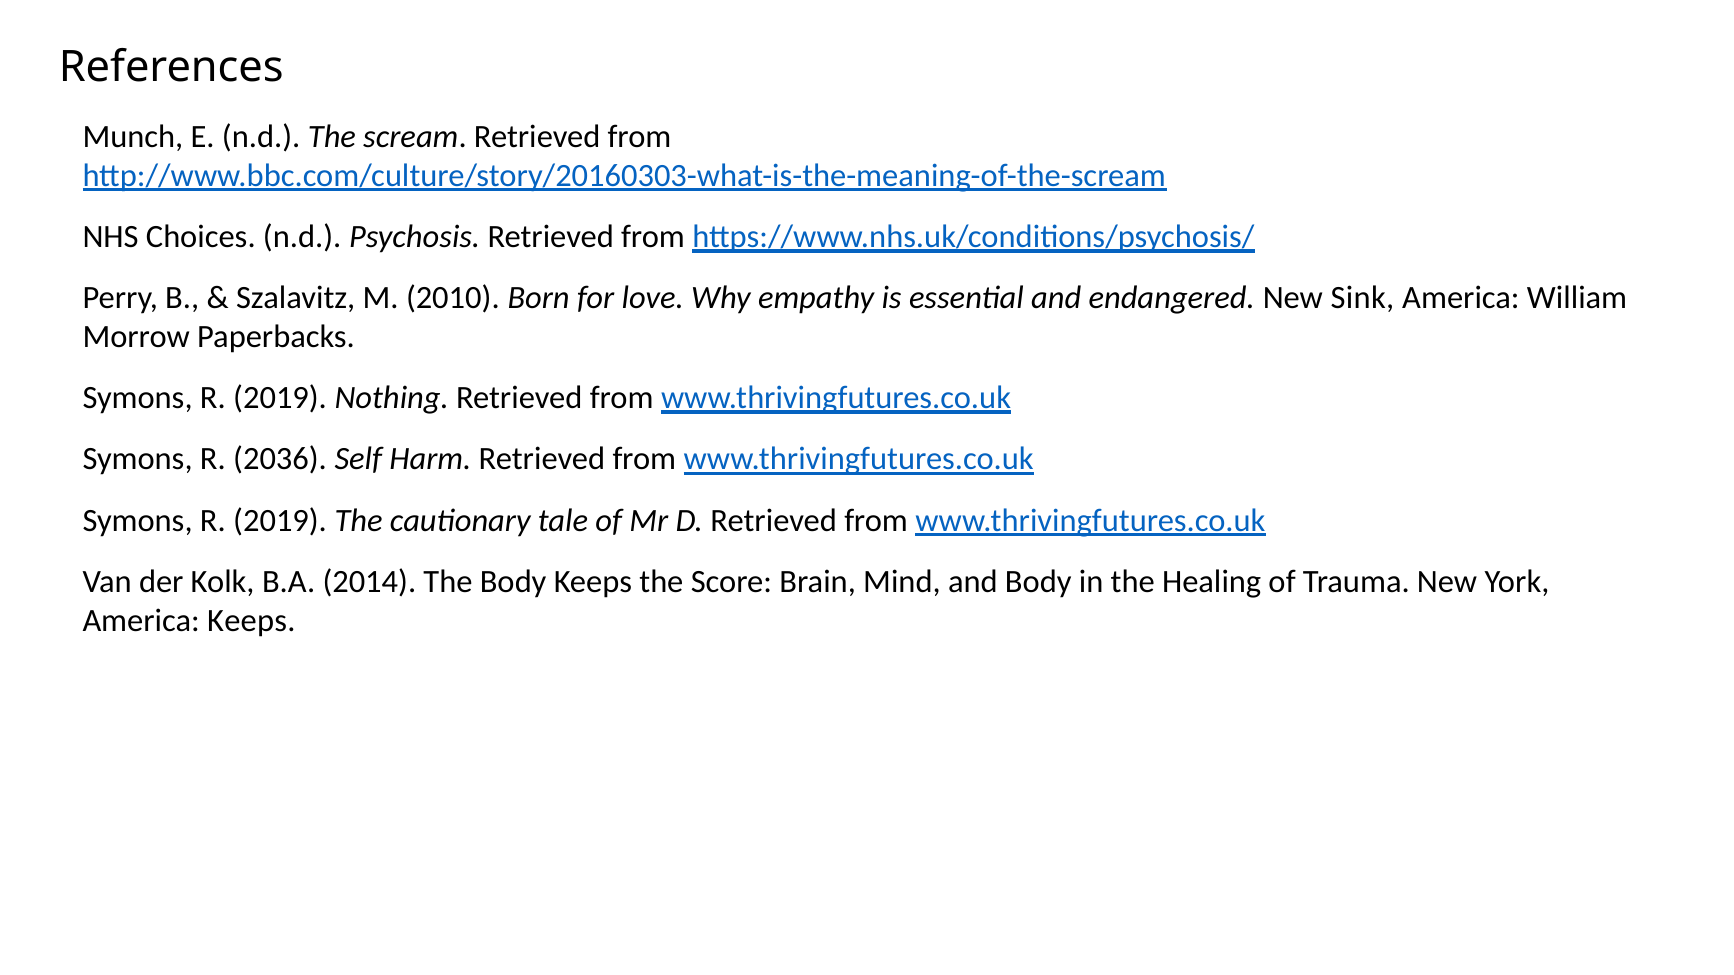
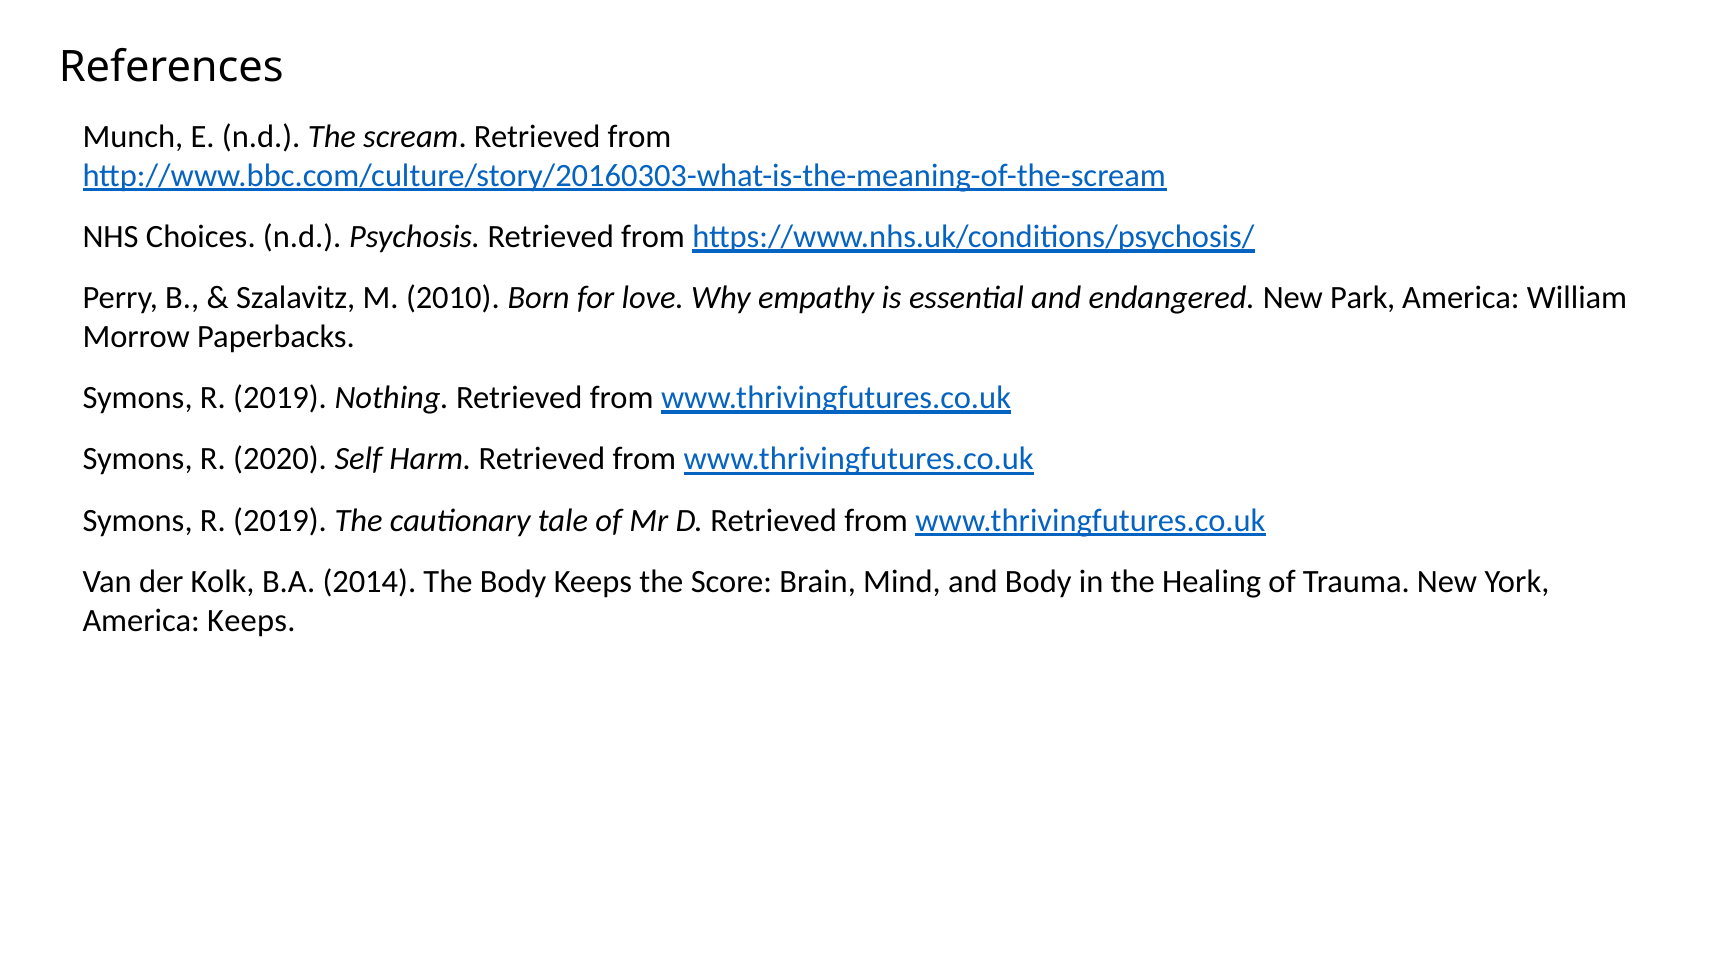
Sink: Sink -> Park (1363, 298)
2036: 2036 -> 2020 (280, 459)
